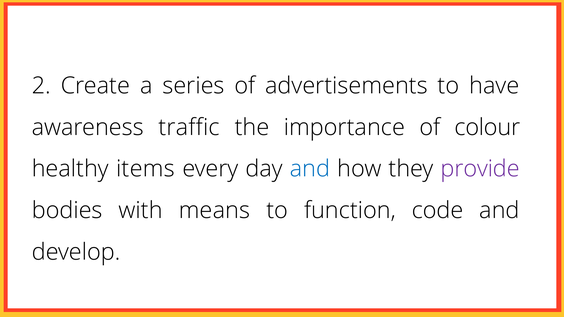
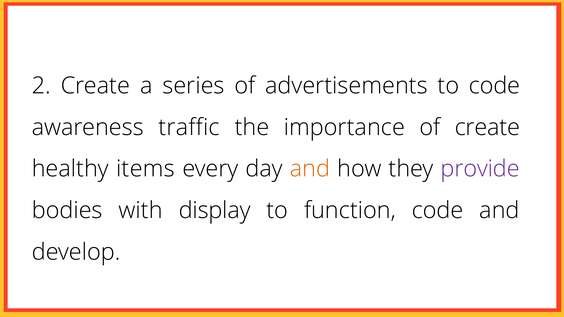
to have: have -> code (494, 86)
of colour: colour -> create (487, 127)
and colour: blue -> orange (310, 169)
means: means -> display (215, 211)
